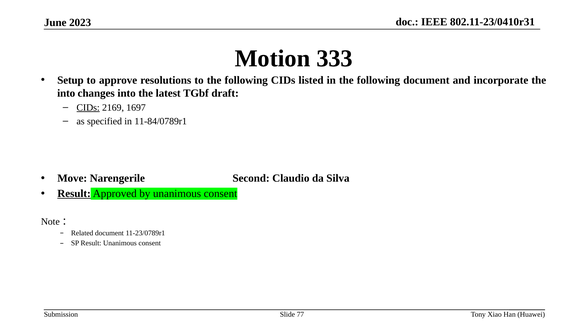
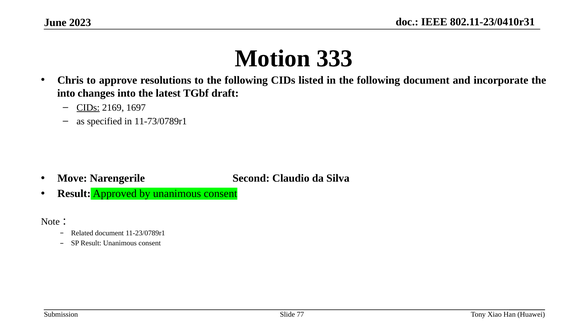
Setup: Setup -> Chris (70, 80)
11-84/0789r1: 11-84/0789r1 -> 11-73/0789r1 (161, 121)
Result underline: present -> none (74, 194)
